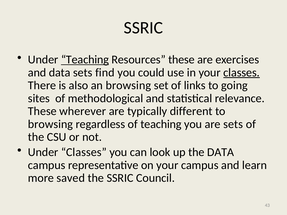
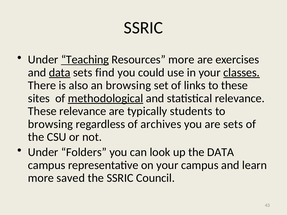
Resources these: these -> more (181, 60)
data underline: none -> present (60, 73)
to going: going -> these (234, 85)
methodological underline: none -> present (106, 98)
These wherever: wherever -> relevance (83, 111)
different: different -> students (191, 111)
of teaching: teaching -> archives (161, 124)
Under Classes: Classes -> Folders (84, 152)
